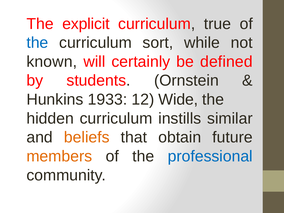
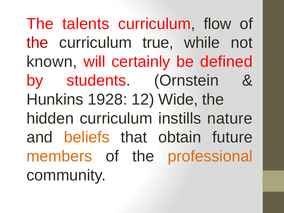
explicit: explicit -> talents (86, 24)
true: true -> flow (218, 24)
the colour: blue -> red (37, 43)
sort: sort -> true (158, 43)
1933: 1933 -> 1928 (107, 100)
similar: similar -> nature (230, 118)
professional colour: blue -> orange (210, 156)
